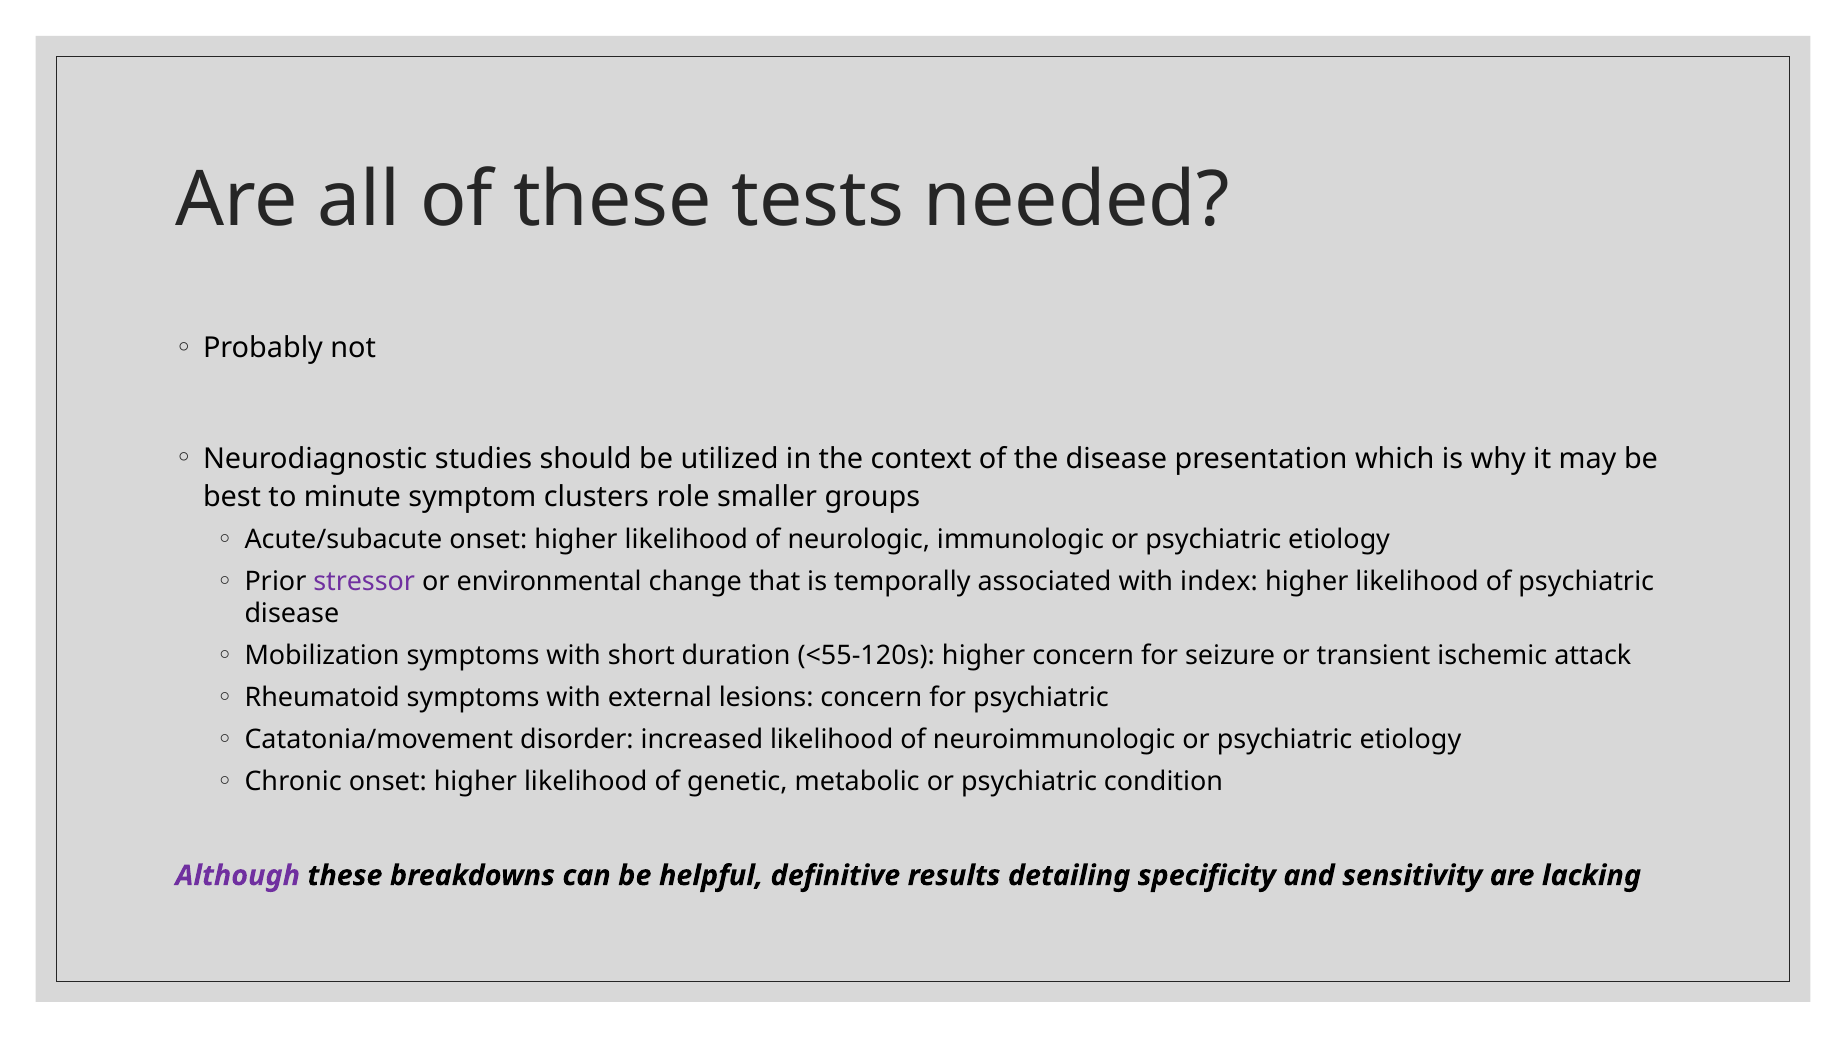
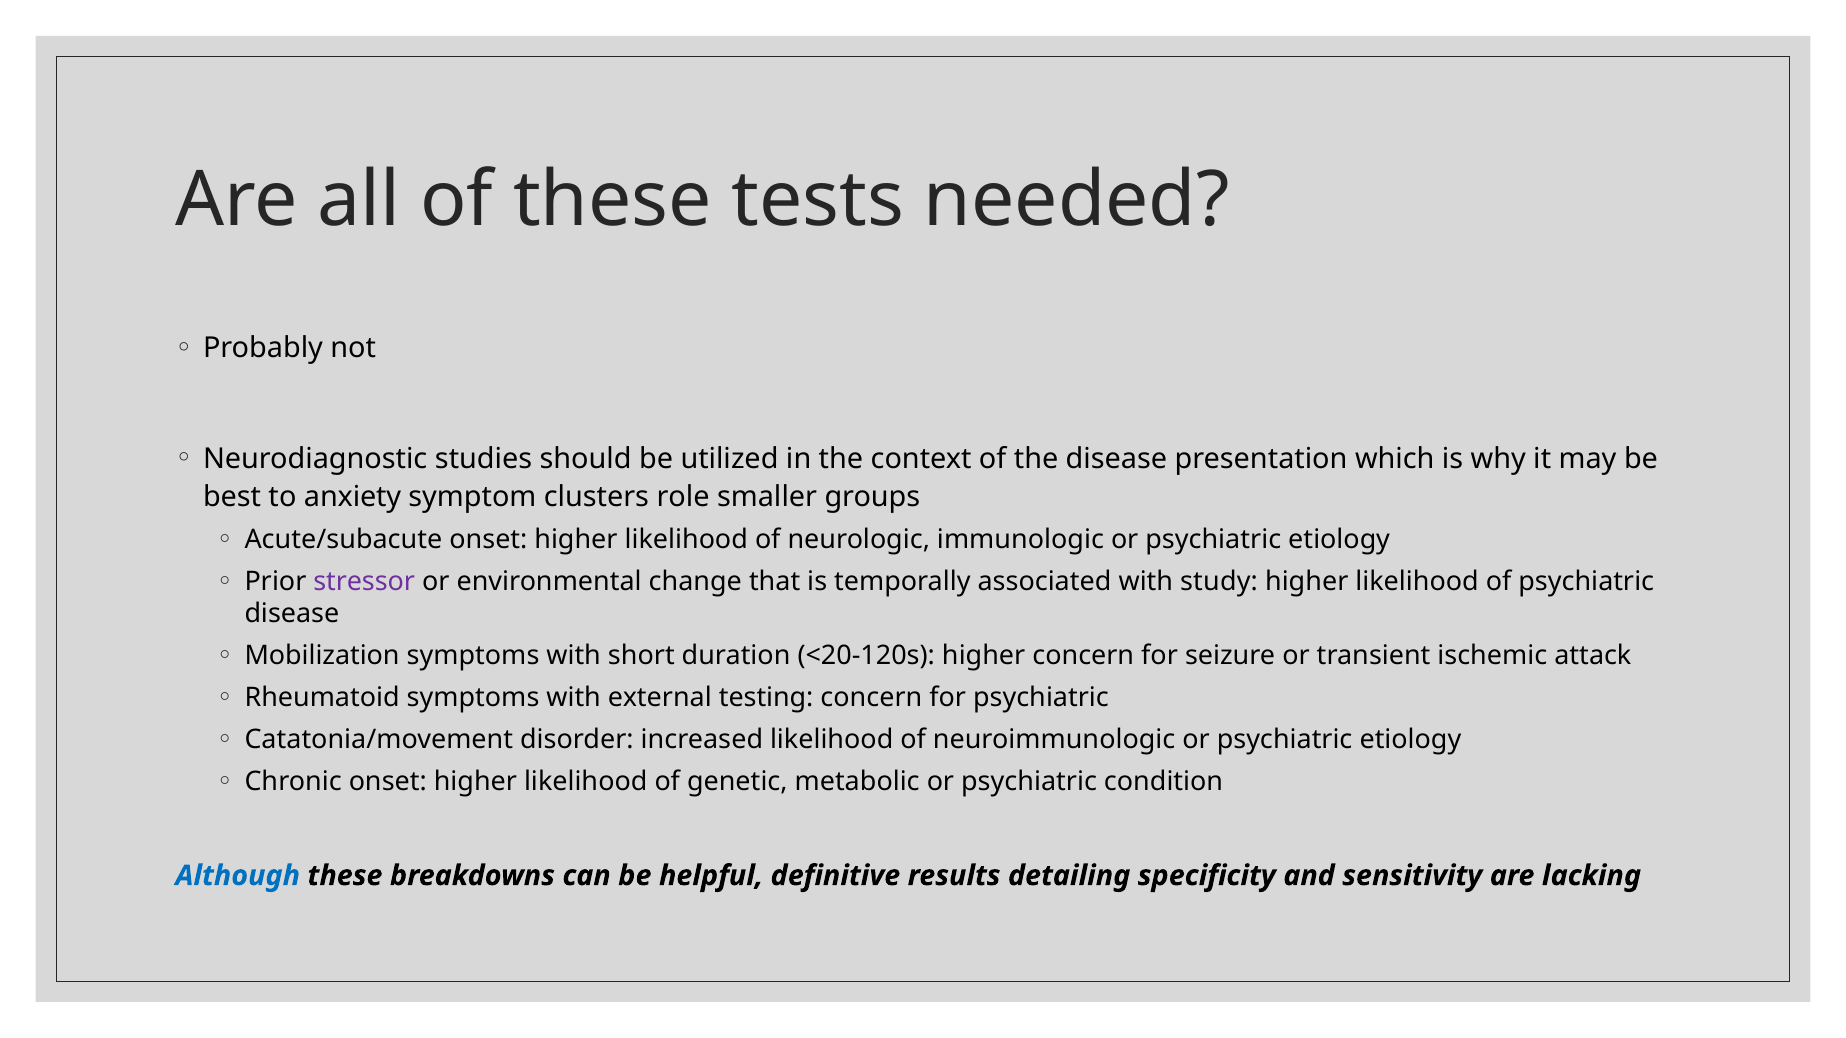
minute: minute -> anxiety (353, 497)
index: index -> study (1219, 582)
<55-120s: <55-120s -> <20-120s (866, 656)
lesions: lesions -> testing (766, 698)
Although colour: purple -> blue (238, 876)
